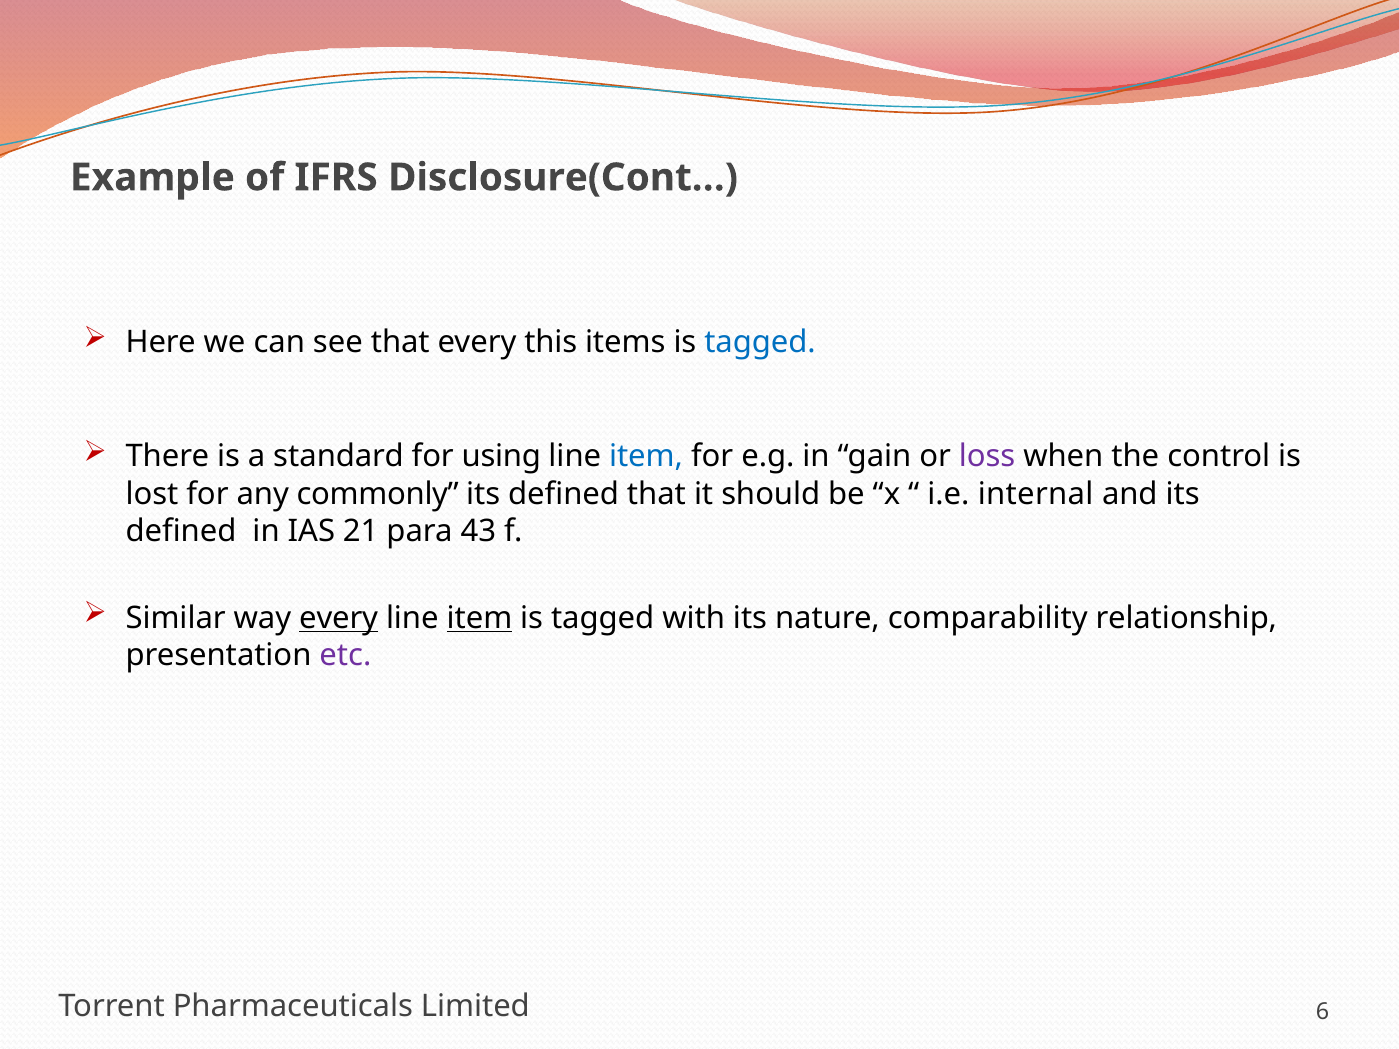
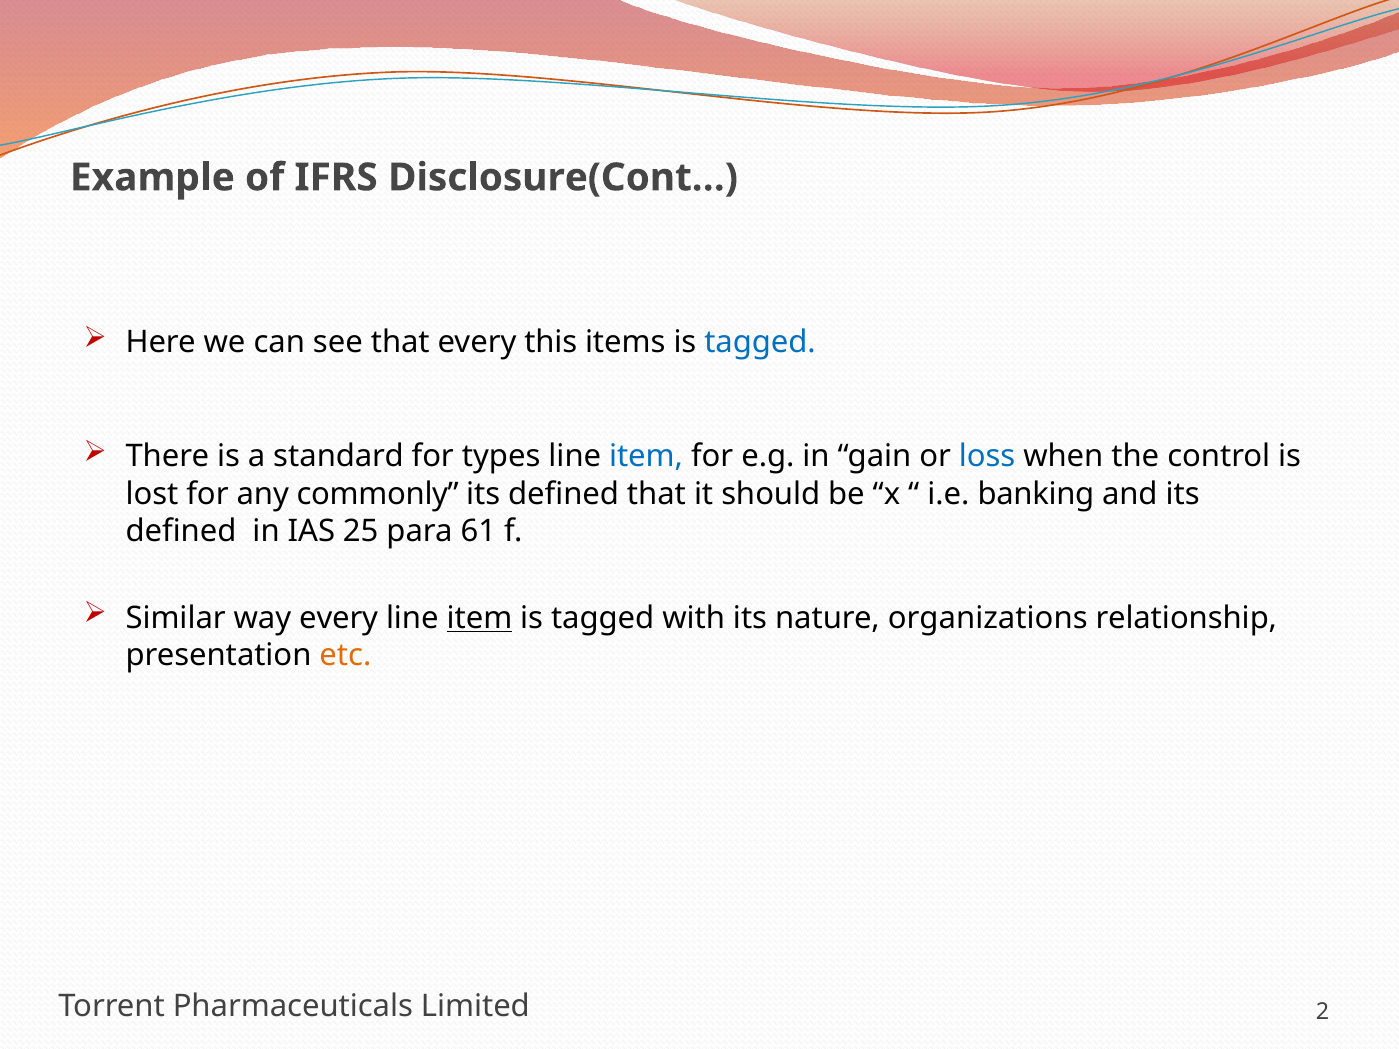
using: using -> types (501, 457)
loss colour: purple -> blue (987, 457)
internal: internal -> banking (1036, 494)
21: 21 -> 25 (361, 531)
43: 43 -> 61 (478, 531)
every underline: present -> none (339, 618)
comparability: comparability -> organizations (988, 618)
etc colour: purple -> orange (345, 656)
6: 6 -> 2 (1322, 1012)
